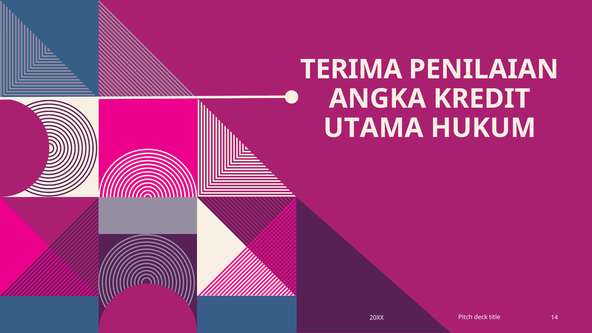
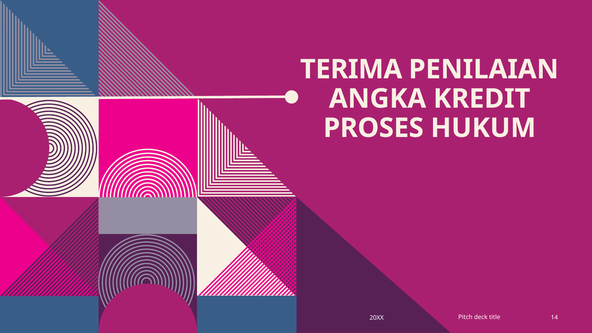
UTAMA: UTAMA -> PROSES (373, 128)
